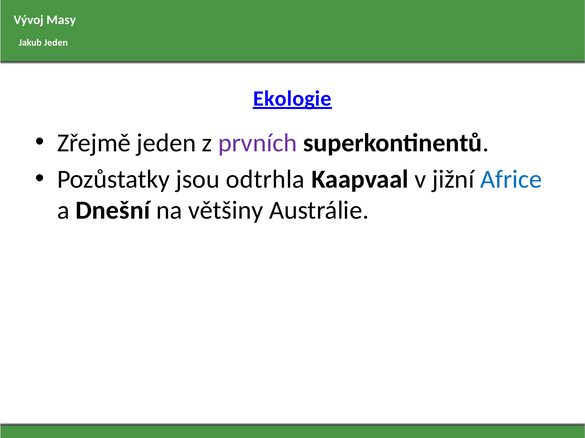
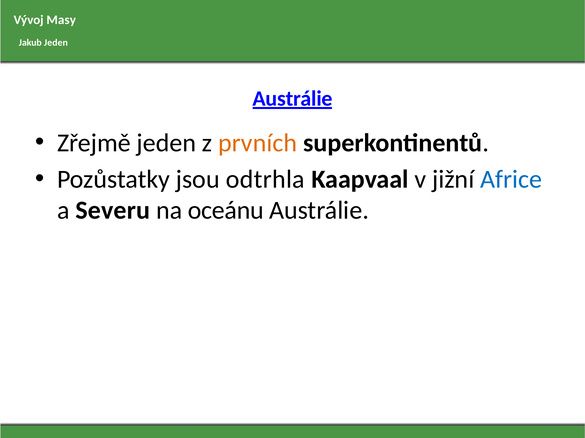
Ekologie: Ekologie -> Austrálie (293, 99)
prvních colour: purple -> orange (258, 143)
Dnešní: Dnešní -> Severu (113, 211)
většiny: většiny -> oceánu (226, 211)
